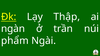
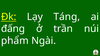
Thập: Thập -> Táng (67, 17)
ngàn: ngàn -> đấng (13, 29)
